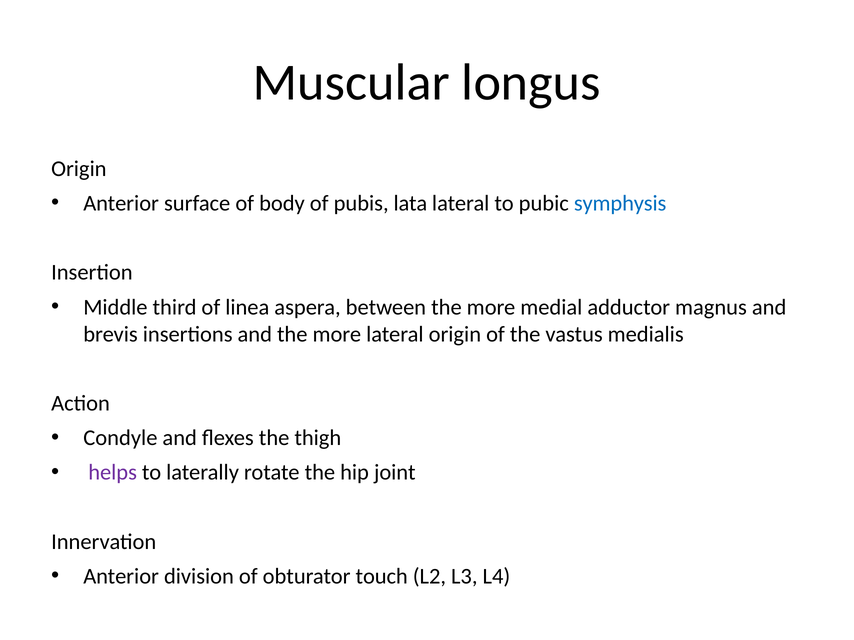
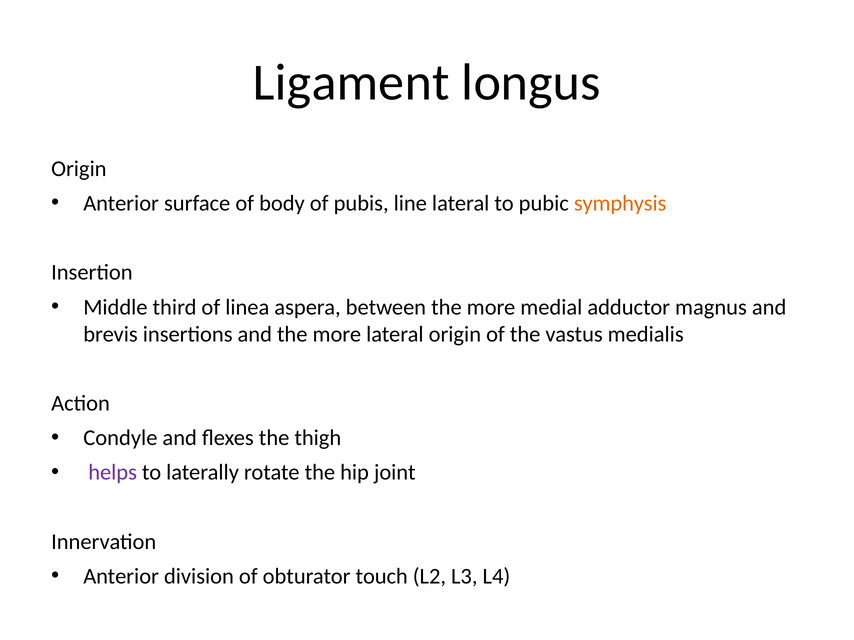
Muscular: Muscular -> Ligament (351, 83)
lata: lata -> line (410, 203)
symphysis colour: blue -> orange (620, 203)
